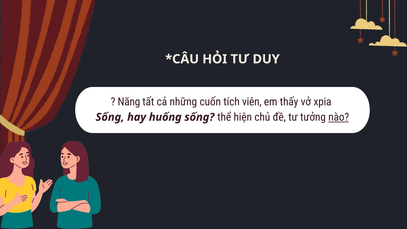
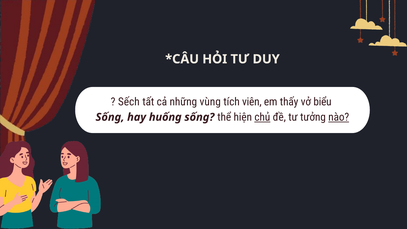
Năng: Năng -> Sếch (129, 102)
cuốn: cuốn -> vùng (210, 102)
xpia: xpia -> biểu (323, 102)
chủ underline: none -> present (262, 117)
